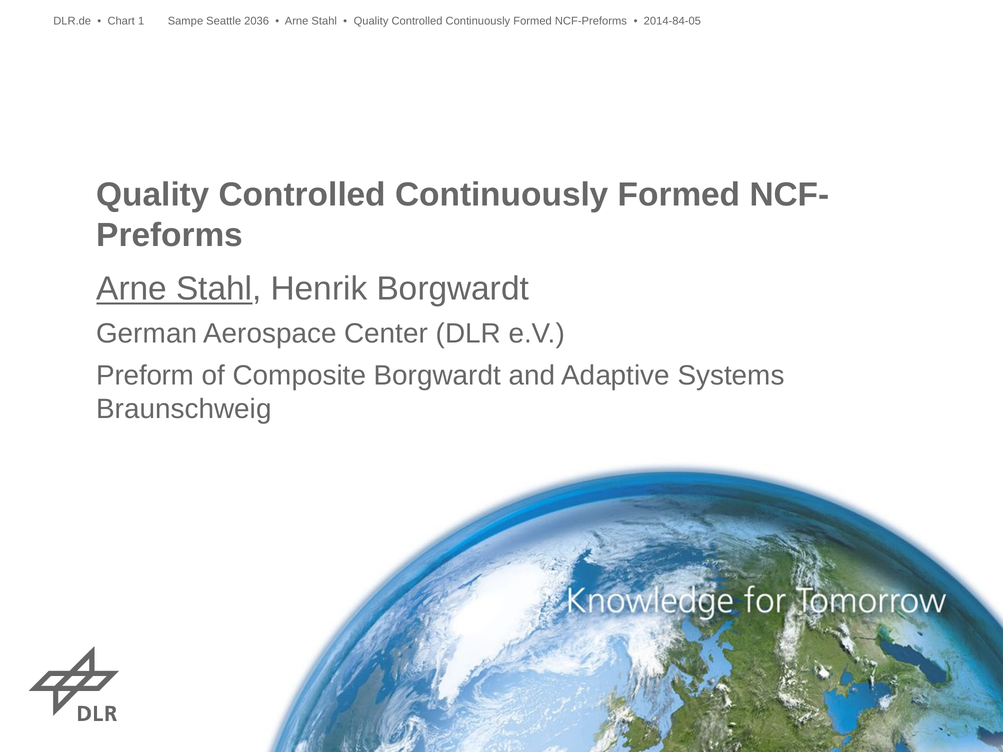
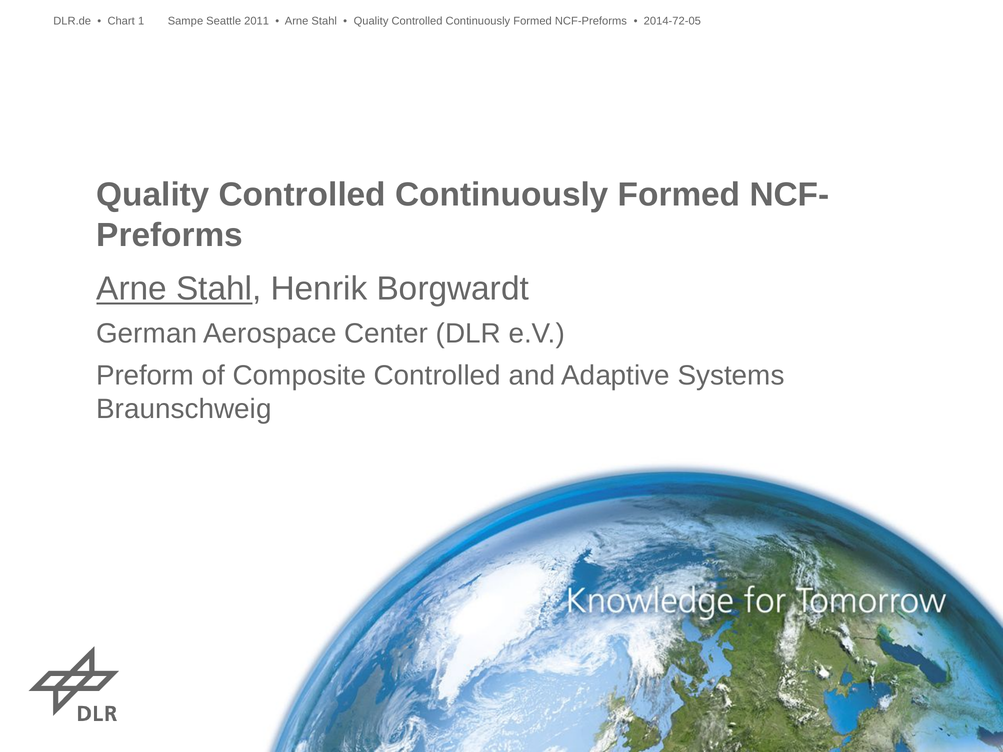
2036: 2036 -> 2011 (257, 21)
2014-84-05: 2014-84-05 -> 2014-72-05 (672, 21)
Composite Borgwardt: Borgwardt -> Controlled (437, 376)
